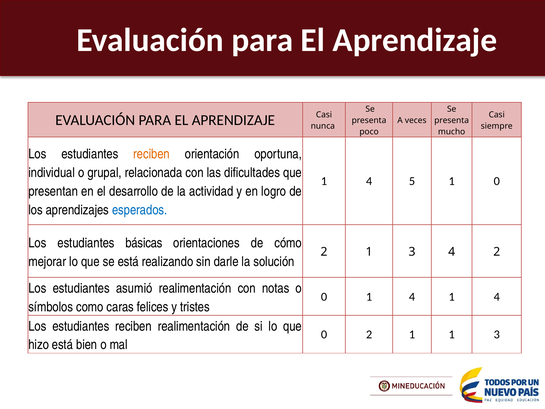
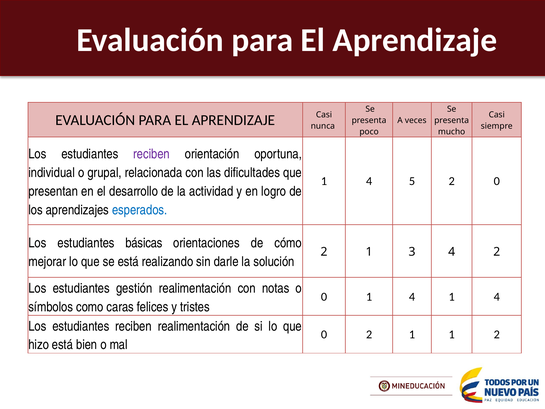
reciben colour: orange -> purple (152, 154)
5 1: 1 -> 2 (452, 181)
asumió: asumió -> gestión (134, 288)
1 1 3: 3 -> 2 (497, 334)
